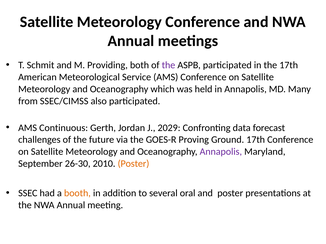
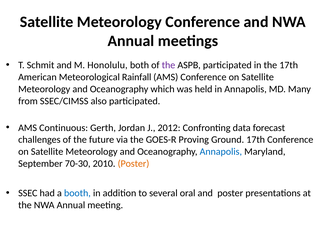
Providing: Providing -> Honolulu (107, 65)
Service: Service -> Rainfall (137, 77)
2029: 2029 -> 2012 (169, 128)
Annapolis colour: purple -> blue (221, 152)
26-30: 26-30 -> 70-30 (78, 164)
booth colour: orange -> blue (77, 194)
